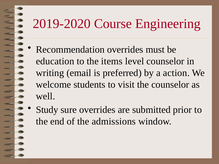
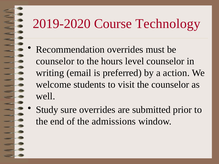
Engineering: Engineering -> Technology (168, 24)
education: education -> counselor (55, 61)
items: items -> hours (112, 61)
